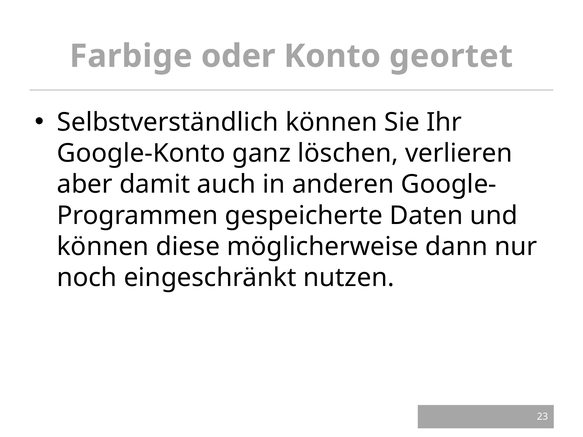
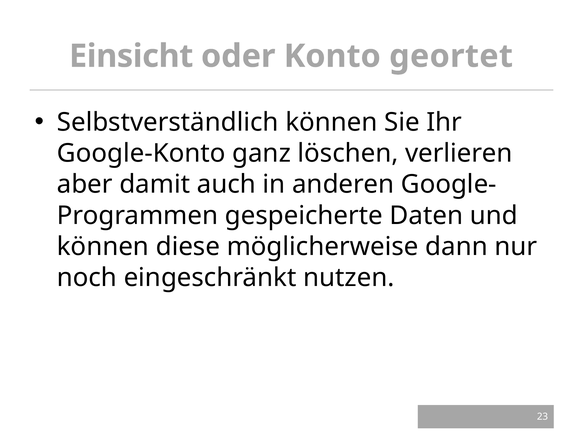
Farbige: Farbige -> Einsicht (131, 56)
